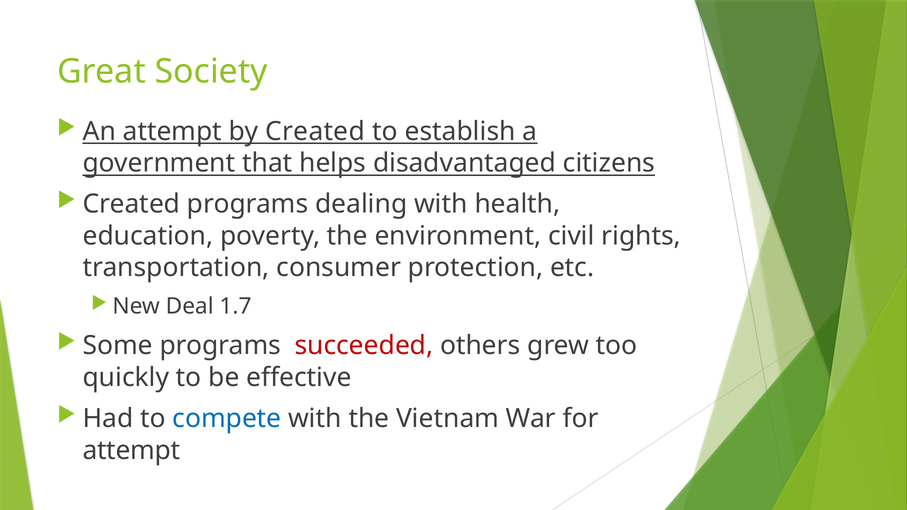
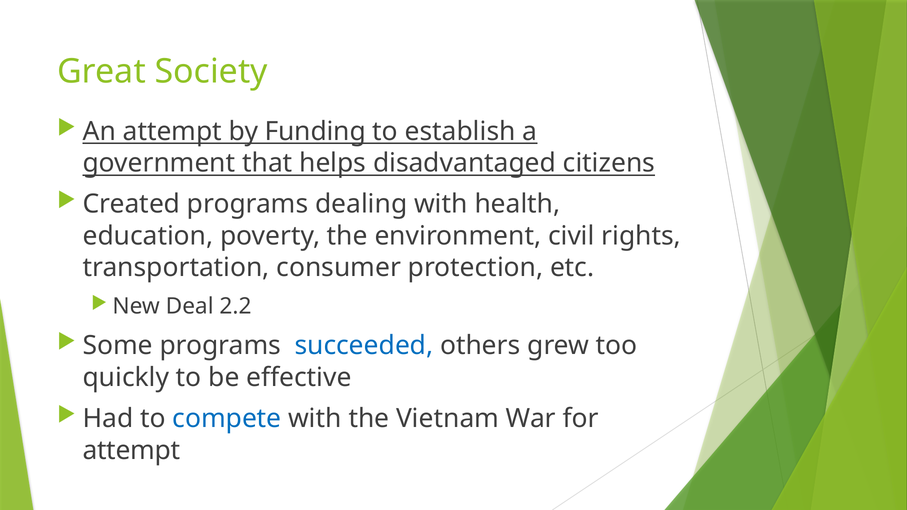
by Created: Created -> Funding (315, 131)
1.7: 1.7 -> 2.2 (235, 307)
succeeded colour: red -> blue (364, 346)
